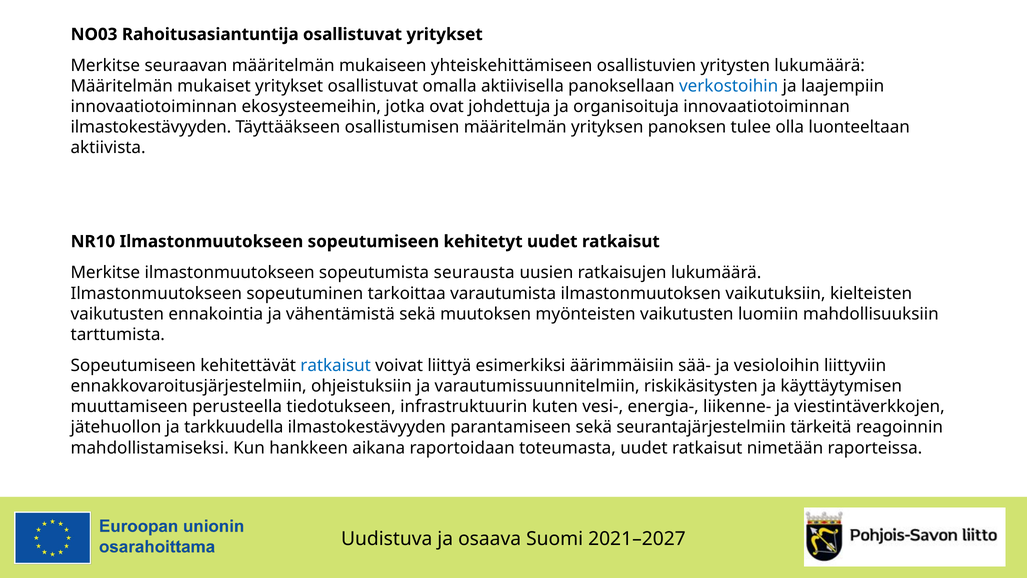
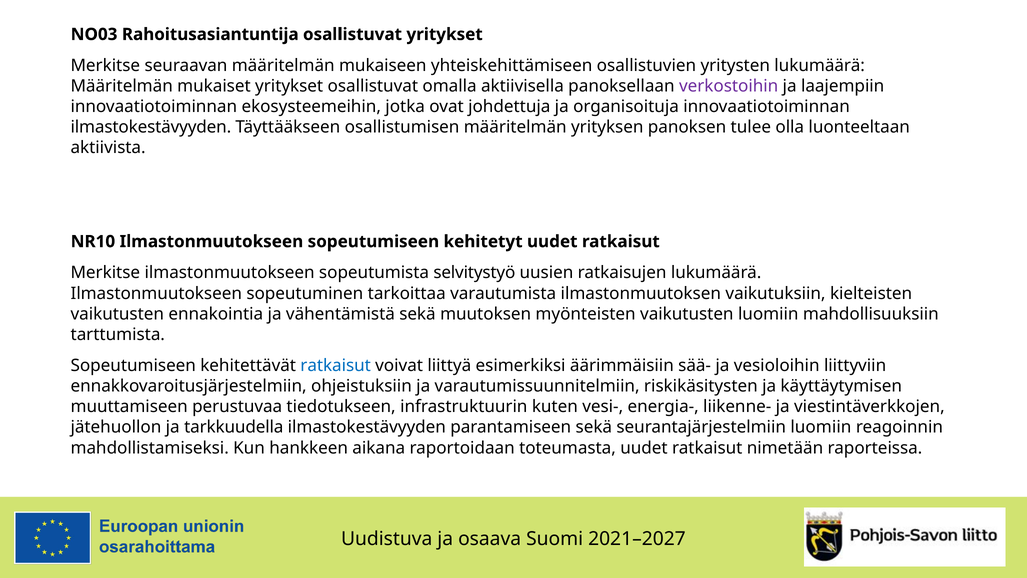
verkostoihin colour: blue -> purple (729, 86)
seurausta: seurausta -> selvitystyö (474, 273)
perusteella: perusteella -> perustuvaa (237, 407)
seurantajärjestelmiin tärkeitä: tärkeitä -> luomiin (821, 427)
